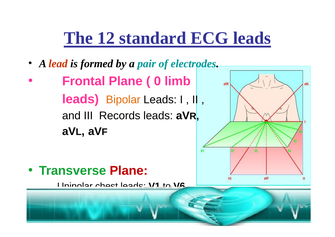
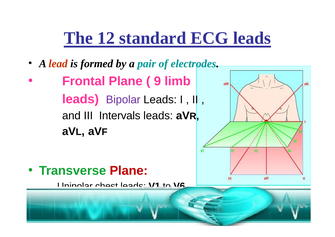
0: 0 -> 9 (157, 81)
Bipolar colour: orange -> purple (123, 100)
Records: Records -> Intervals (120, 116)
